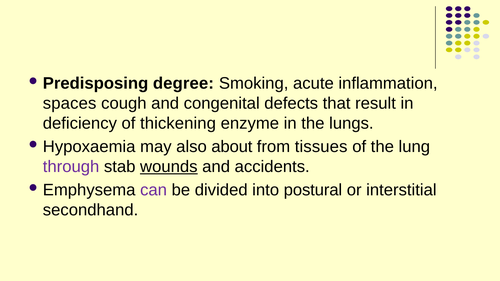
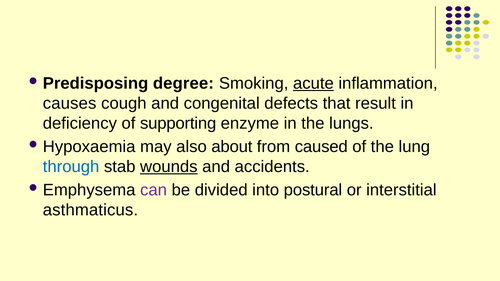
acute underline: none -> present (313, 84)
spaces: spaces -> causes (70, 104)
thickening: thickening -> supporting (178, 124)
tissues: tissues -> caused (321, 147)
through colour: purple -> blue (71, 167)
secondhand: secondhand -> asthmaticus (90, 210)
